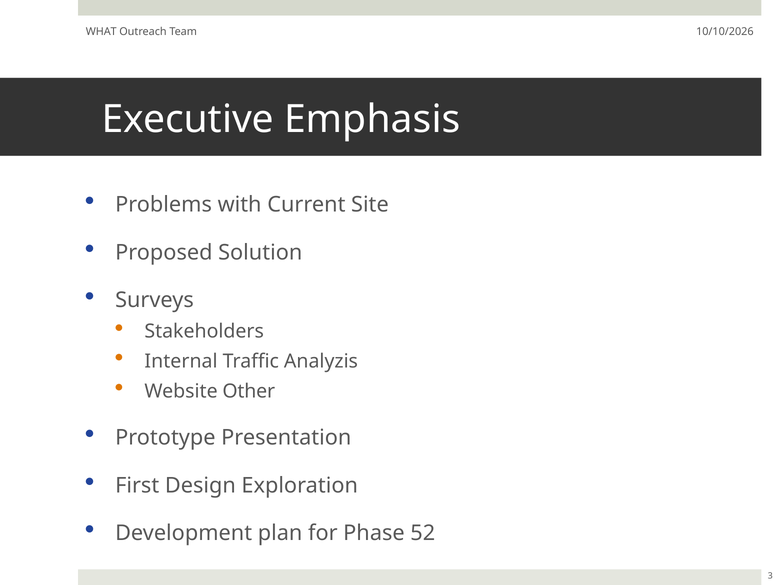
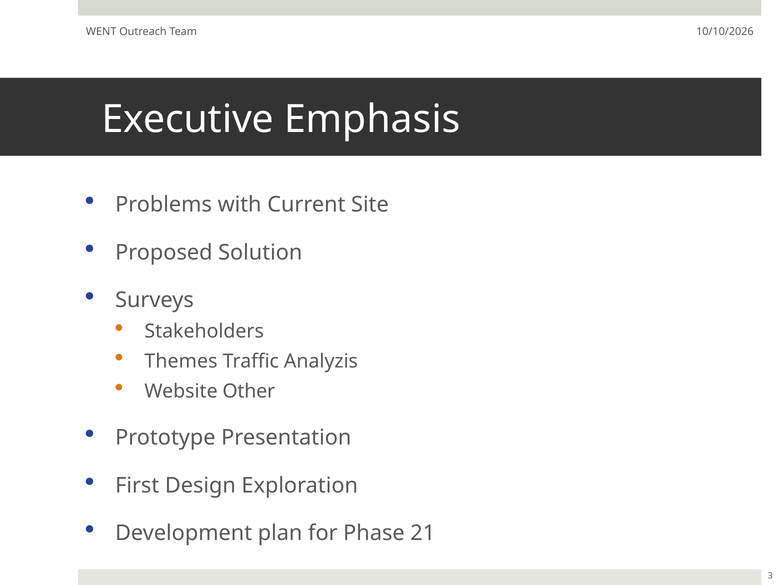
WHAT: WHAT -> WENT (101, 32)
Internal: Internal -> Themes (181, 362)
52: 52 -> 21 (423, 534)
